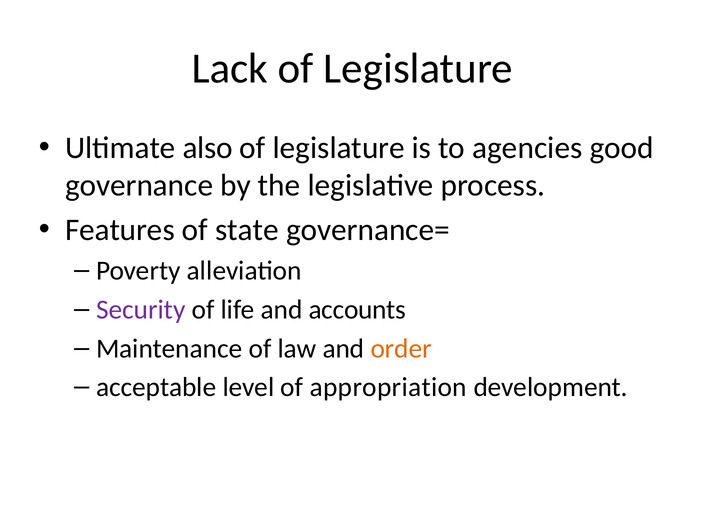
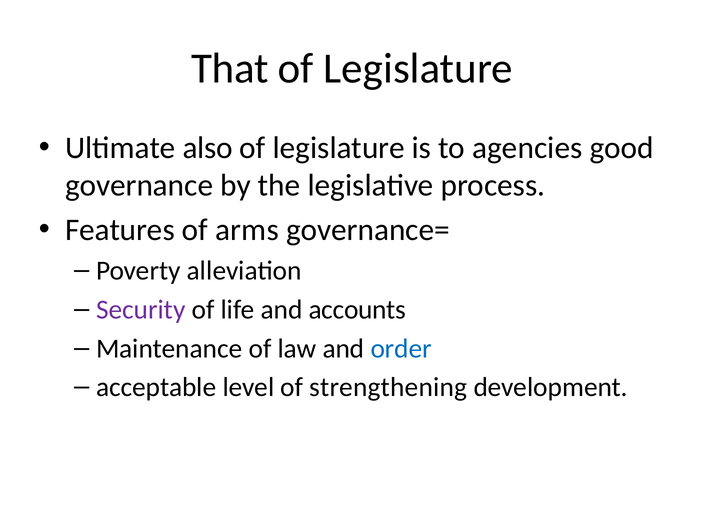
Lack: Lack -> That (230, 68)
state: state -> arms (247, 230)
order colour: orange -> blue (401, 348)
appropriation: appropriation -> strengthening (388, 387)
